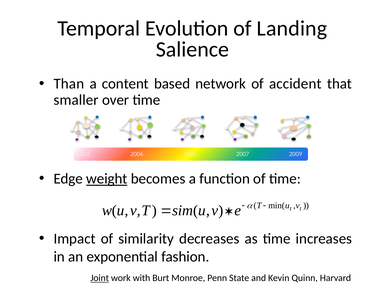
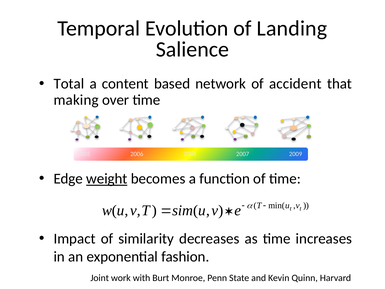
Than: Than -> Total (69, 84)
smaller: smaller -> making (76, 100)
Joint underline: present -> none (100, 278)
